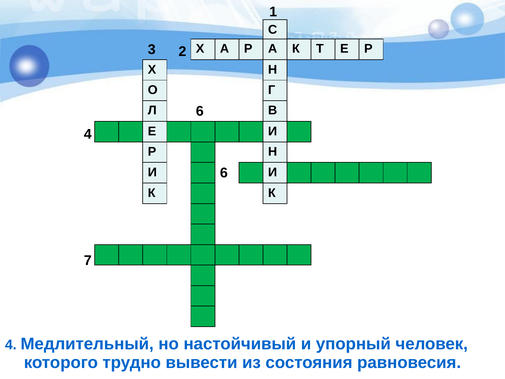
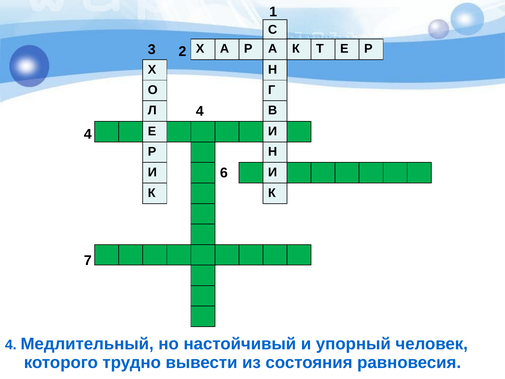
Л 6: 6 -> 4 (200, 111)
